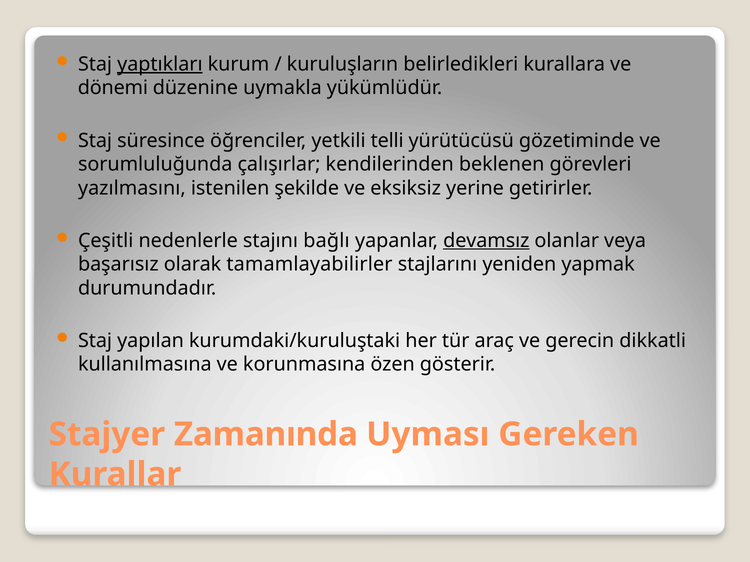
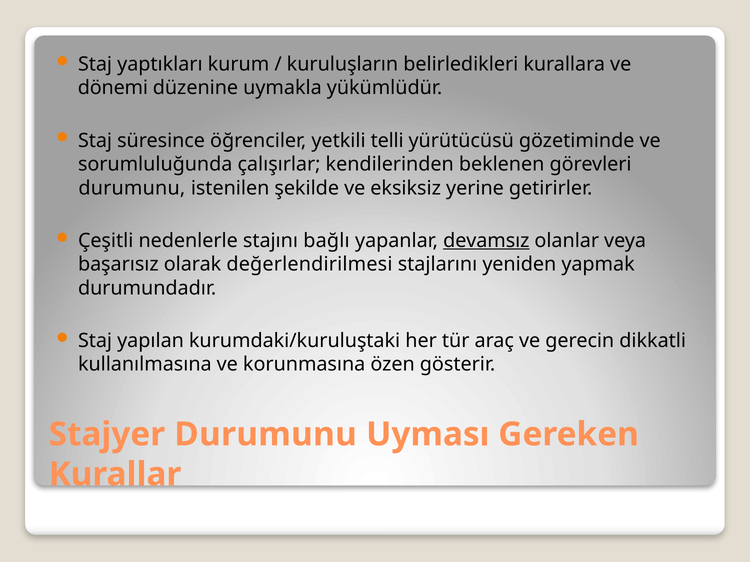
yaptıkları underline: present -> none (160, 64)
yazılmasını: yazılmasını -> durumunu (132, 188)
tamamlayabilirler: tamamlayabilirler -> değerlendirilmesi (309, 265)
Stajyer Zamanında: Zamanında -> Durumunu (266, 435)
